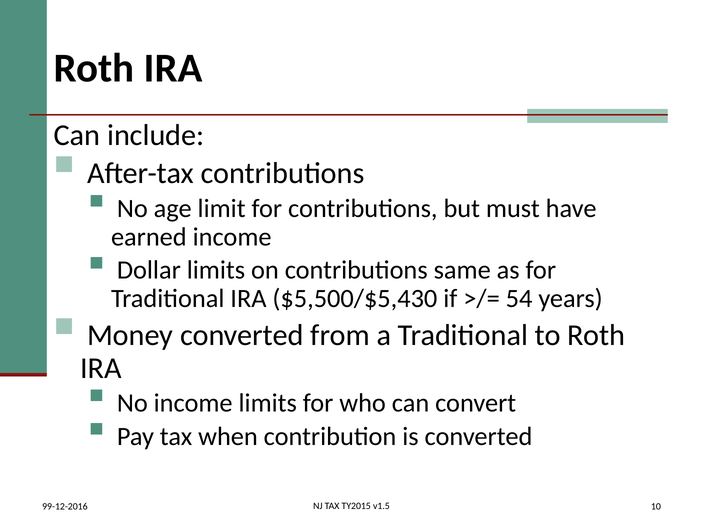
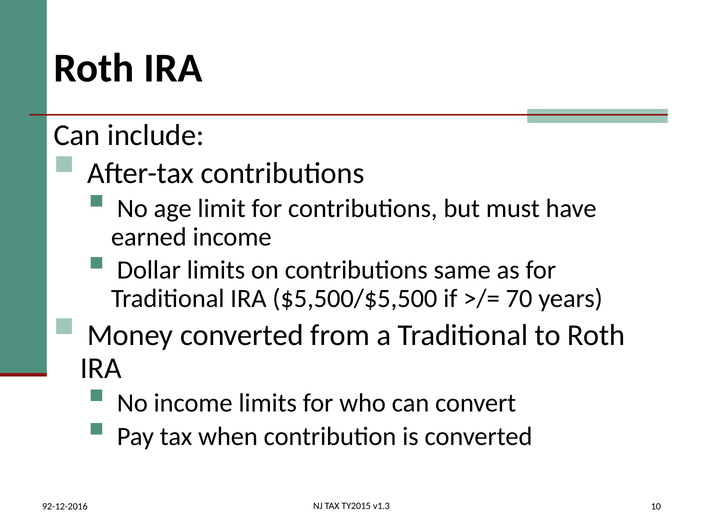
$5,500/$5,430: $5,500/$5,430 -> $5,500/$5,500 (355, 299)
54: 54 -> 70 (519, 299)
v1.5: v1.5 -> v1.3 (381, 506)
99-12-2016: 99-12-2016 -> 92-12-2016 (65, 507)
